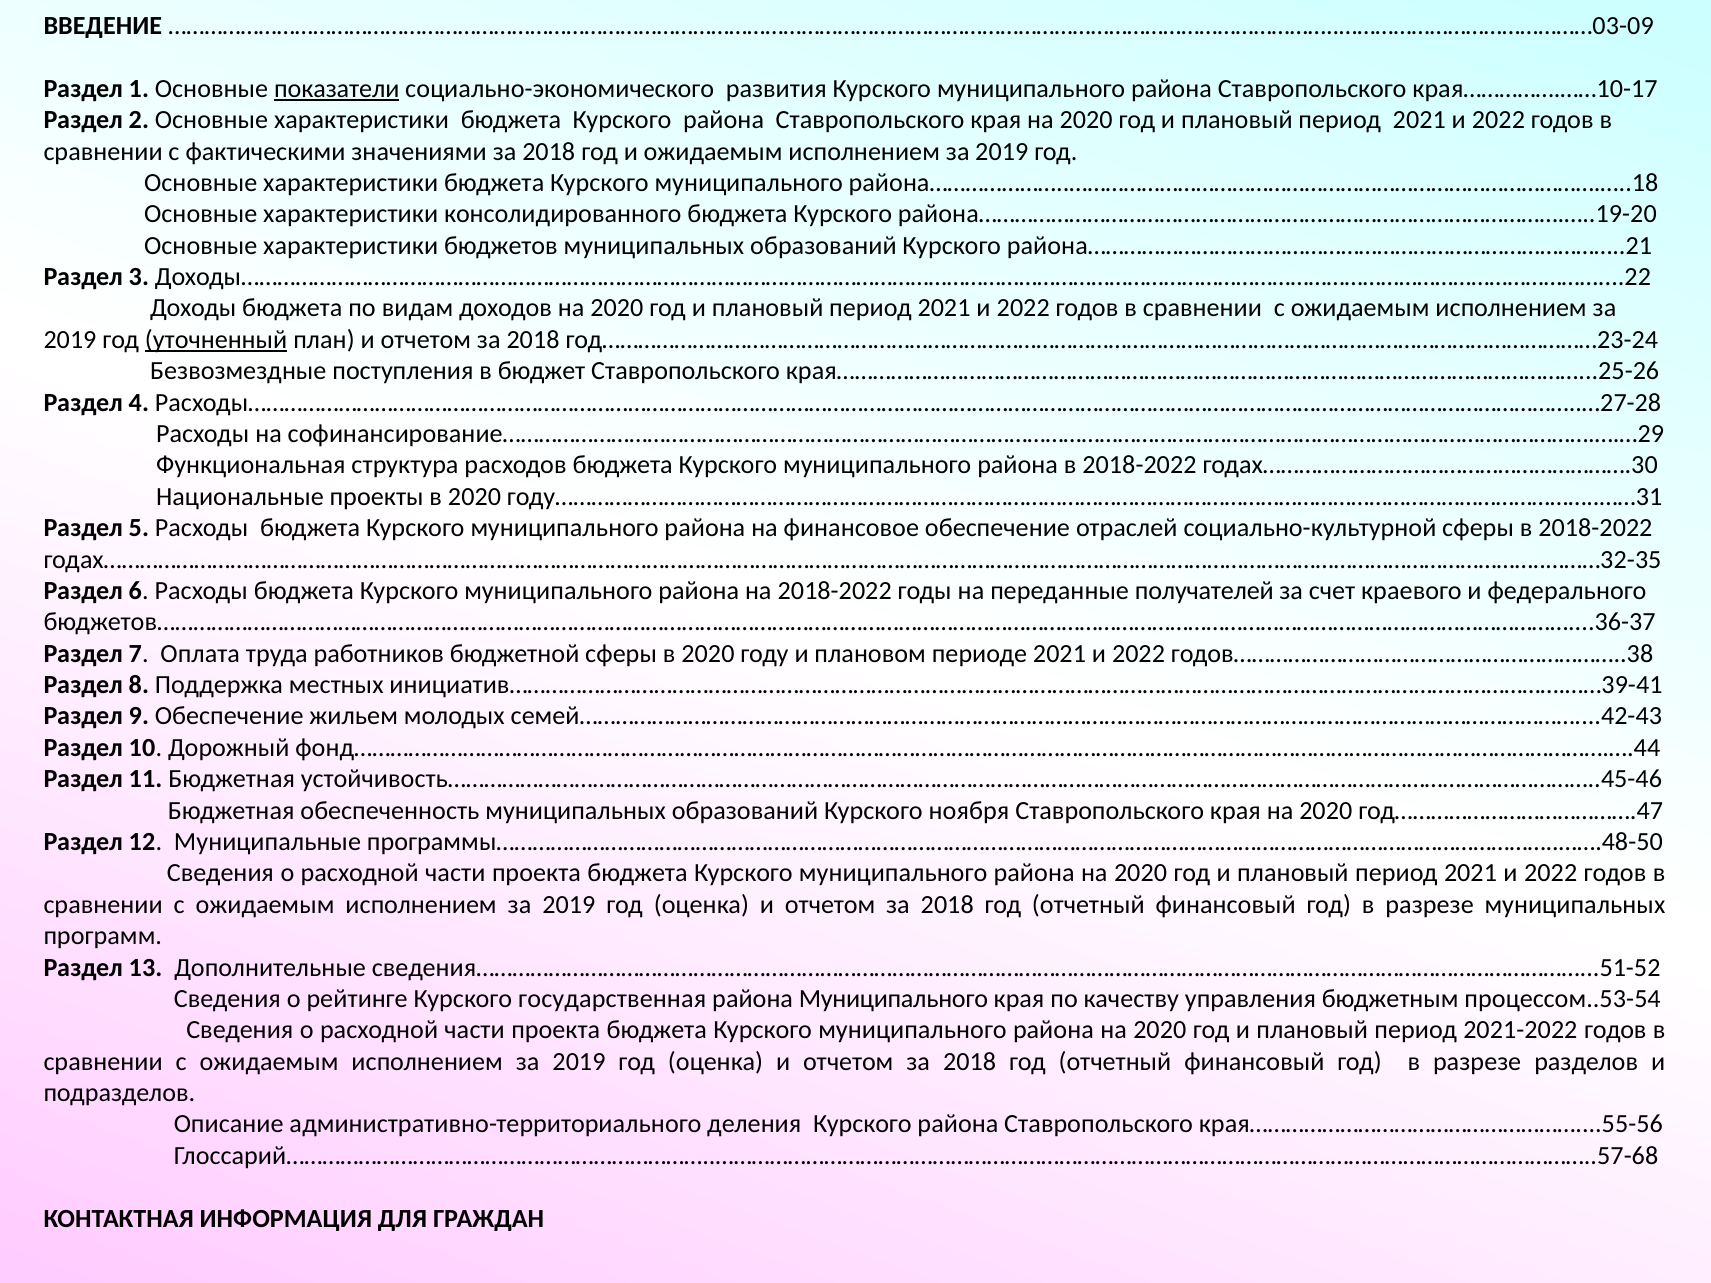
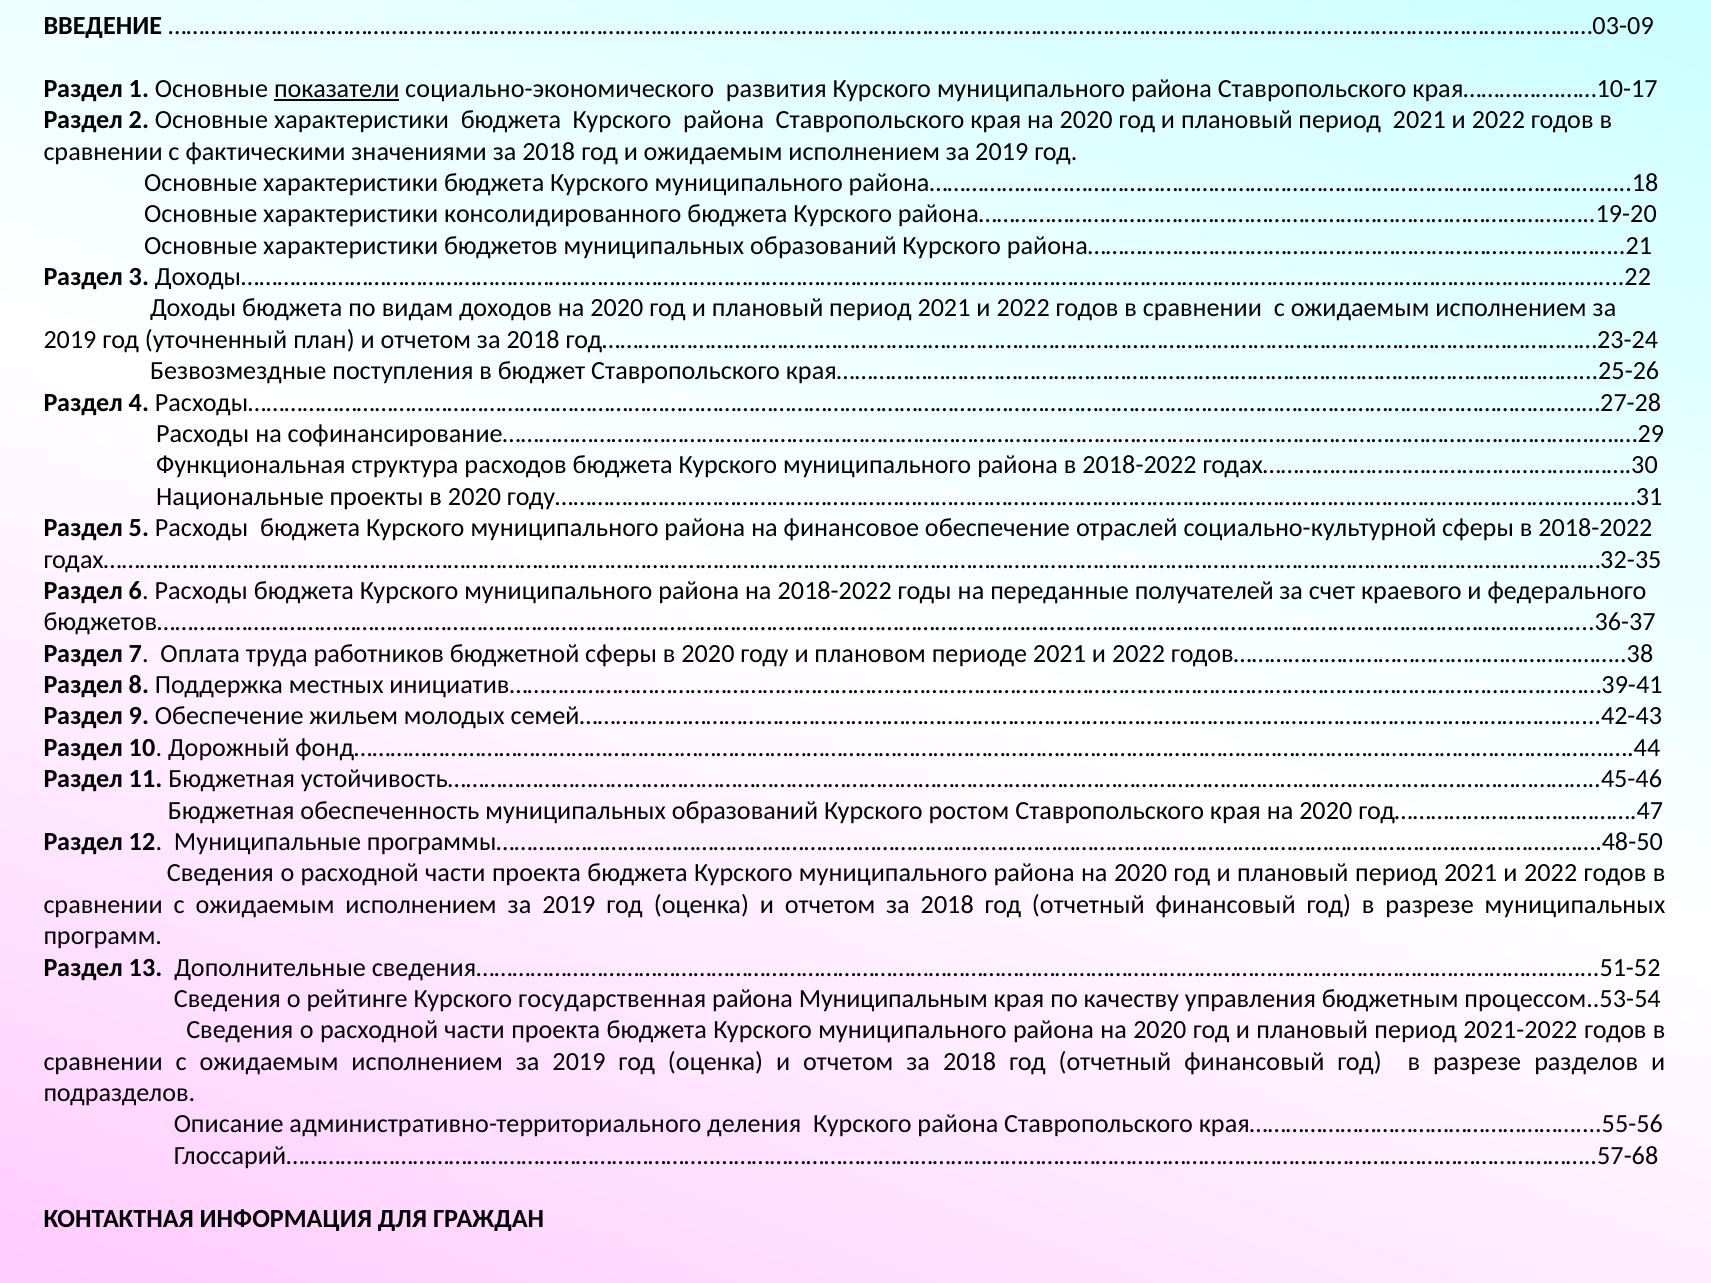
уточненный underline: present -> none (216, 340)
ноября: ноября -> ростом (969, 811)
района Муниципального: Муниципального -> Муниципальным (893, 999)
